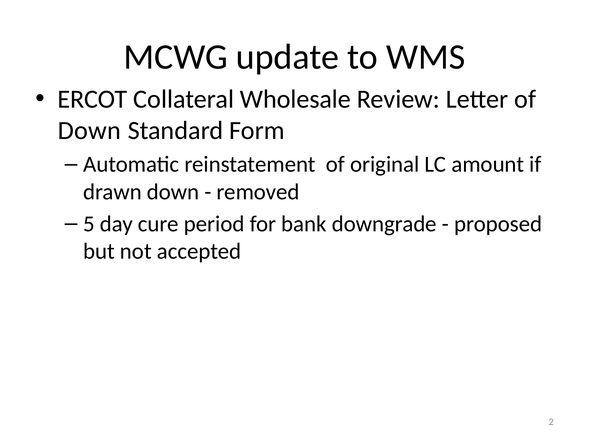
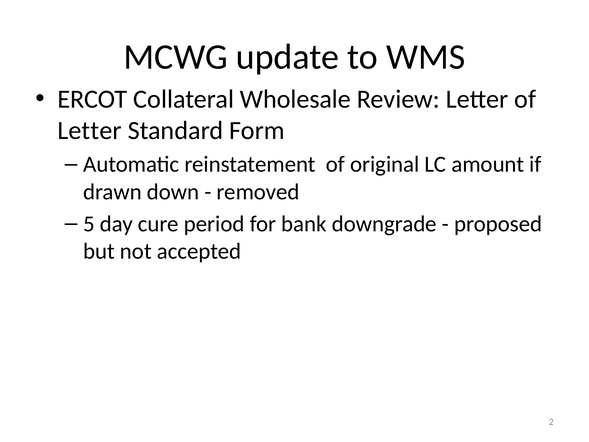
Down: Down -> Letter (90, 130)
